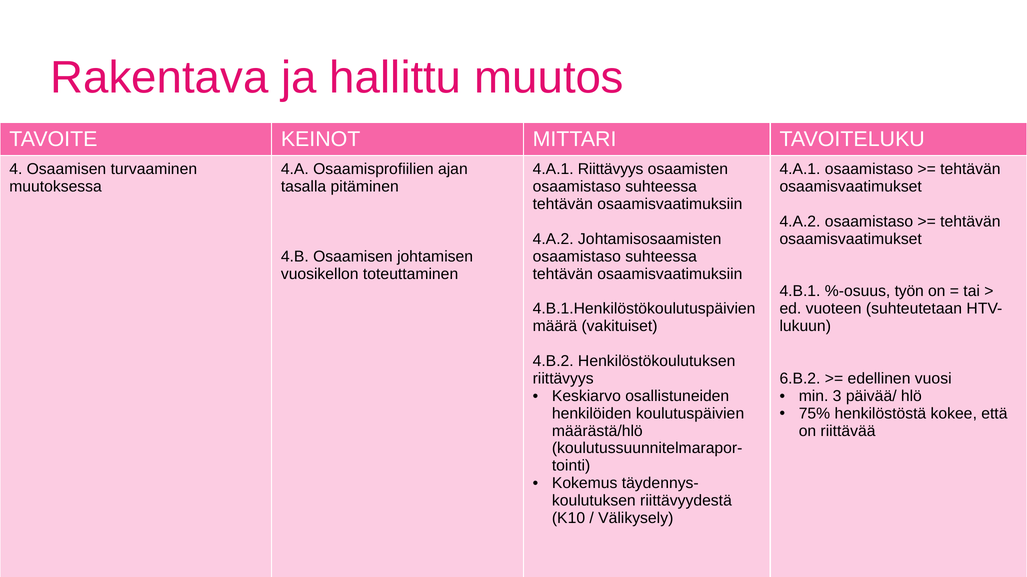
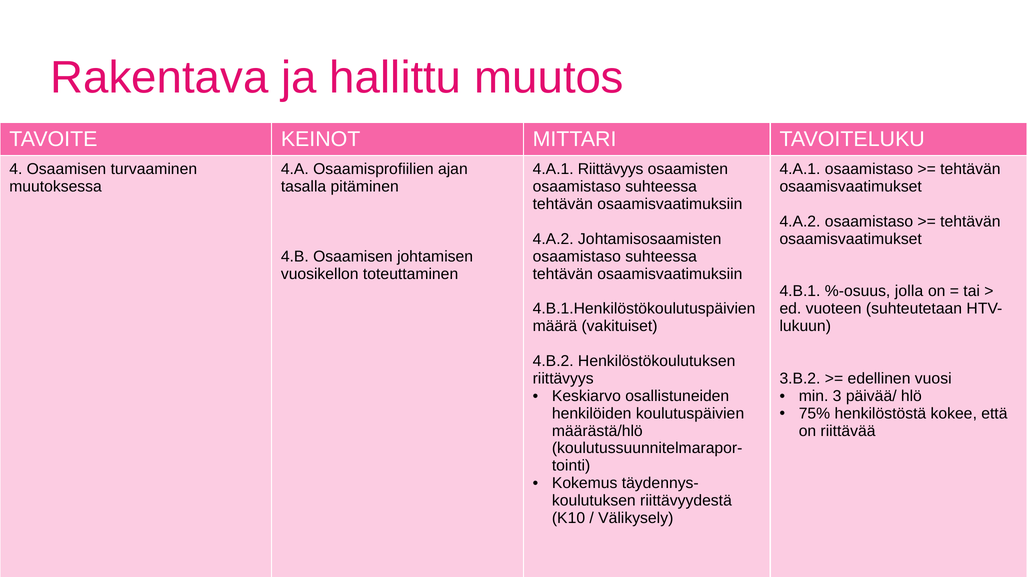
työn: työn -> jolla (909, 292)
6.B.2: 6.B.2 -> 3.B.2 (800, 379)
